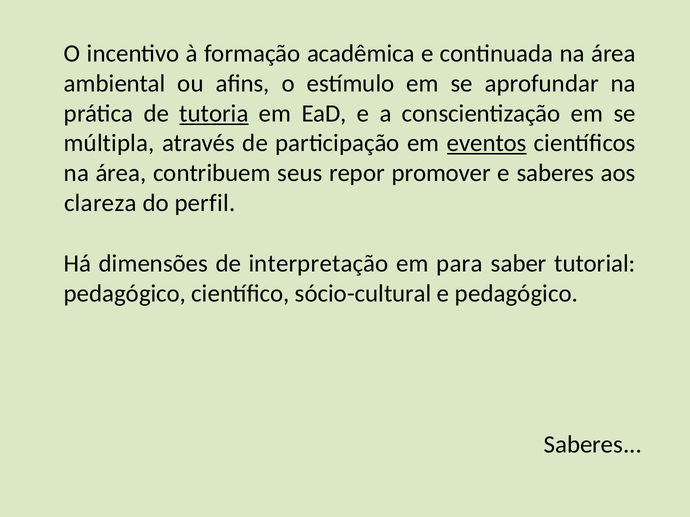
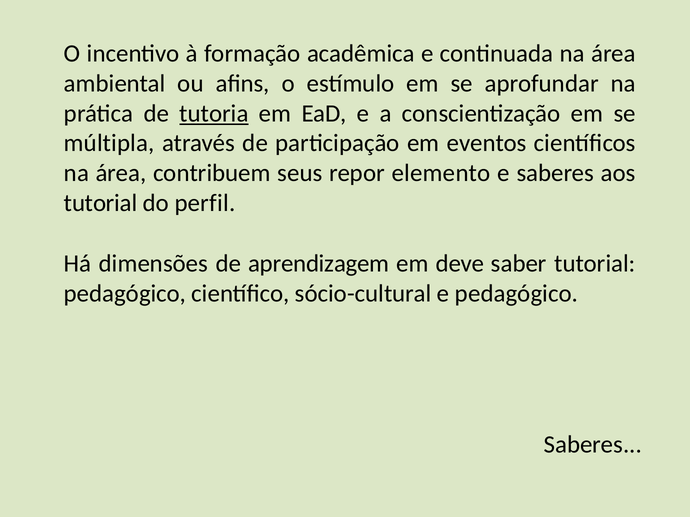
eventos underline: present -> none (487, 143)
promover: promover -> elemento (441, 173)
clareza: clareza -> tutorial (101, 203)
interpretação: interpretação -> aprendizagem (319, 264)
para: para -> deve (460, 264)
